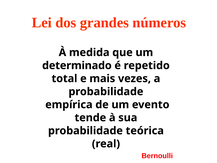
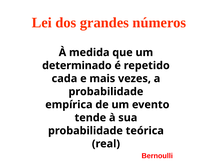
total: total -> cada (64, 78)
